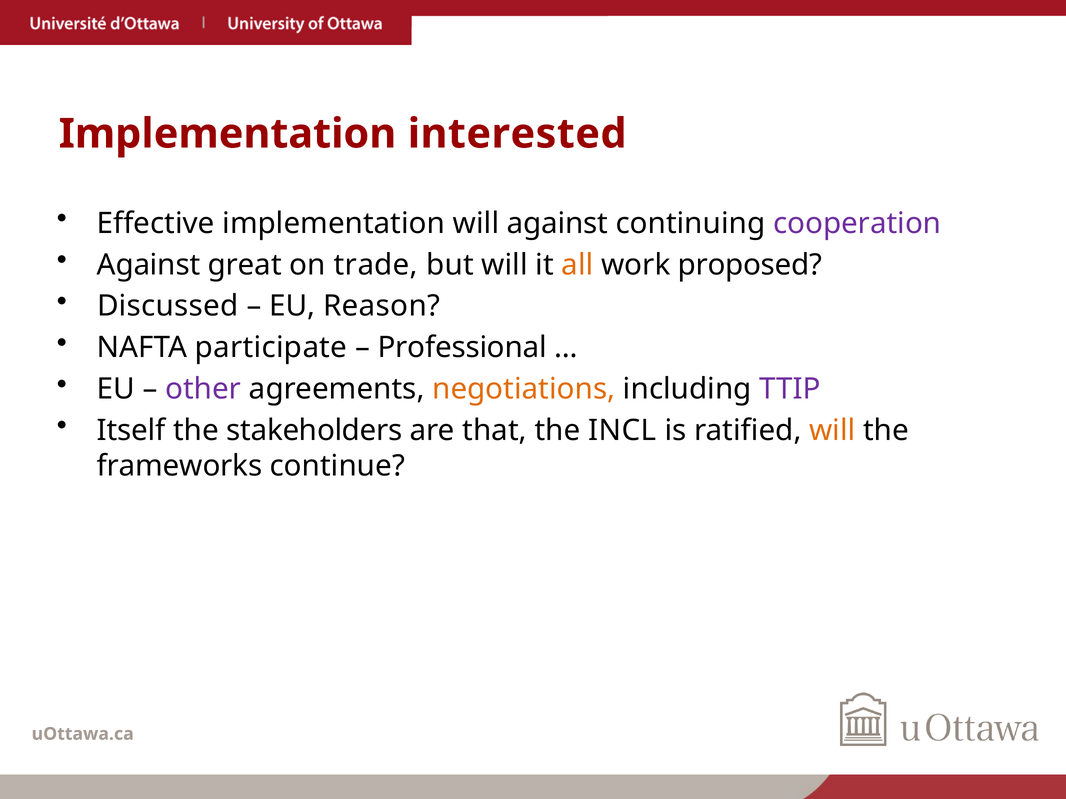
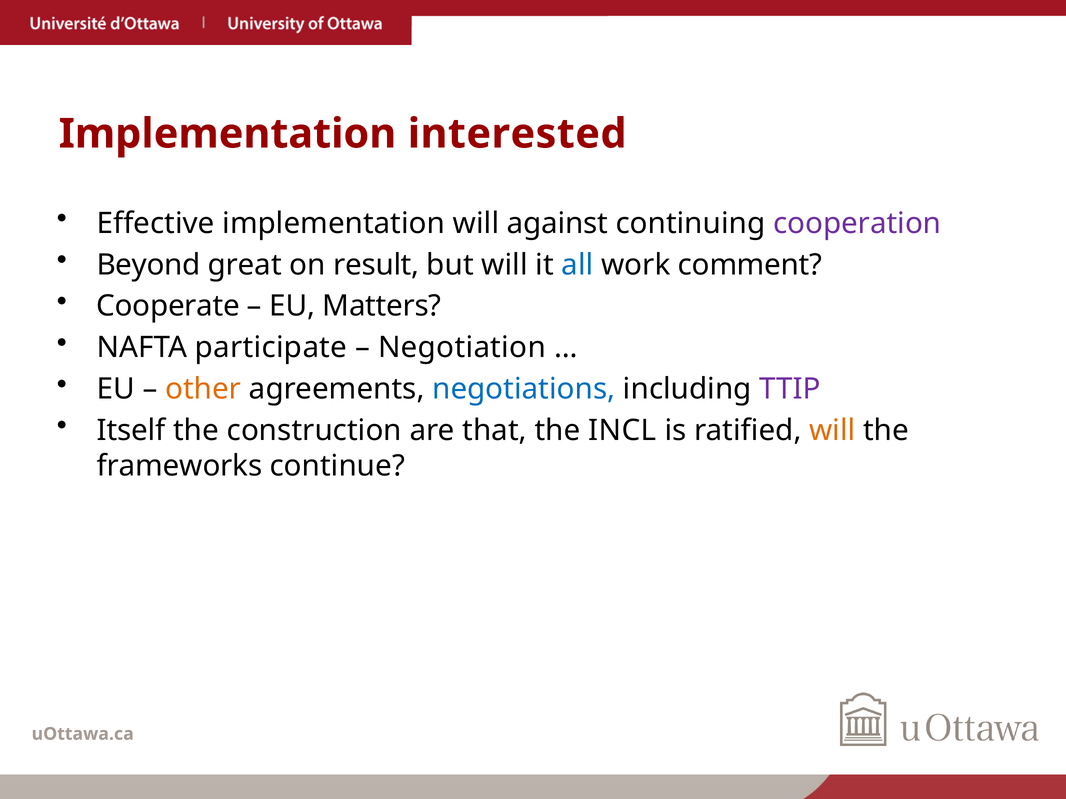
Against: Against -> Beyond (149, 265)
trade: trade -> result (376, 265)
all colour: orange -> blue (577, 265)
proposed: proposed -> comment (750, 265)
Discussed: Discussed -> Cooperate (168, 306)
Reason: Reason -> Matters (382, 306)
Professional: Professional -> Negotiation (462, 348)
other colour: purple -> orange (203, 389)
negotiations colour: orange -> blue (524, 389)
stakeholders: stakeholders -> construction (314, 431)
